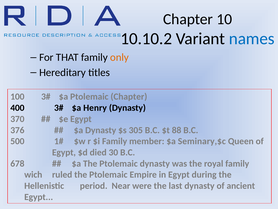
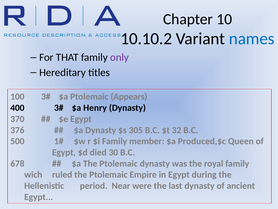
only colour: orange -> purple (120, 57)
Ptolemaic Chapter: Chapter -> Appears (129, 96)
88: 88 -> 32 (177, 130)
Seminary,$c: Seminary,$c -> Produced,$c (202, 141)
